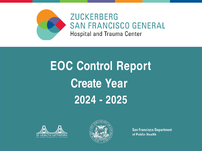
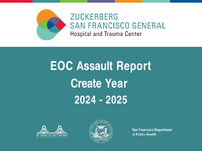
Control: Control -> Assault (95, 66)
